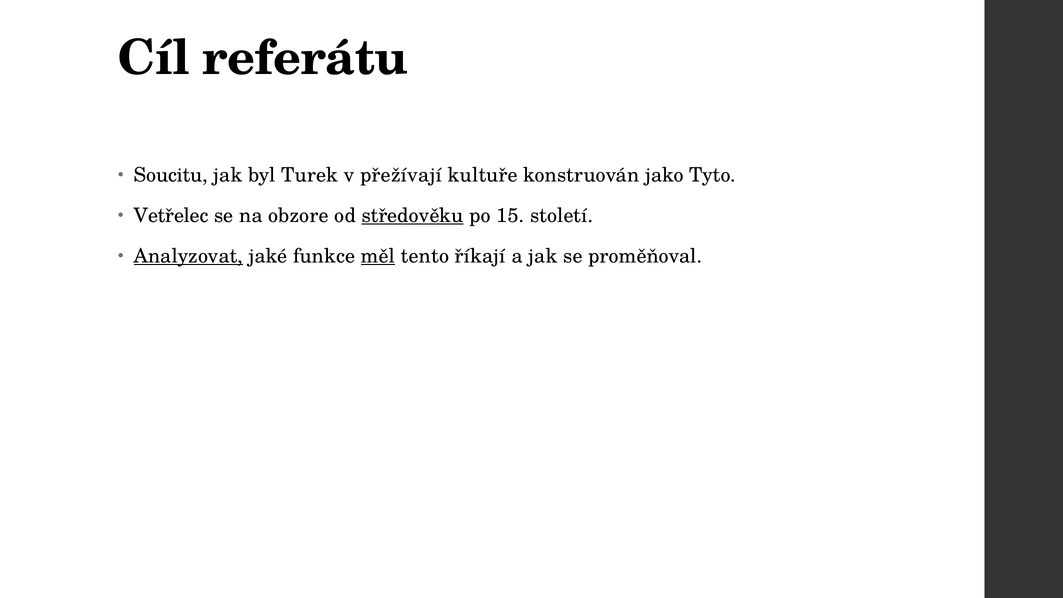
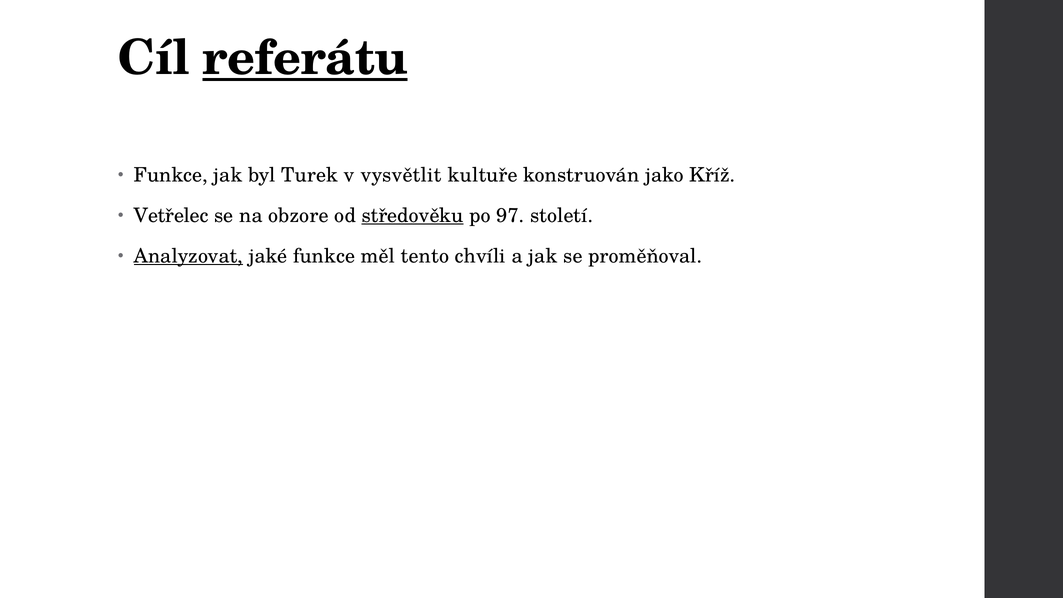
referátu underline: none -> present (305, 58)
Soucitu: Soucitu -> Funkce (171, 175)
přežívají: přežívají -> vysvětlit (401, 175)
Tyto: Tyto -> Kříž (712, 175)
15: 15 -> 97 (510, 215)
měl underline: present -> none (378, 256)
říkají: říkají -> chvíli (480, 256)
